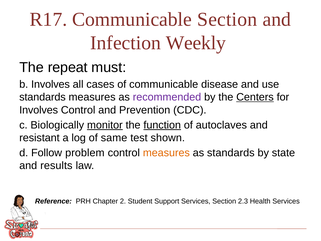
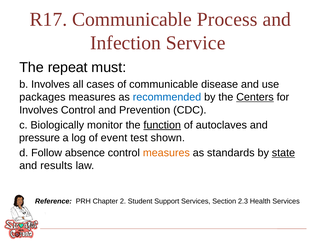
Communicable Section: Section -> Process (227, 19)
Weekly: Weekly -> Service (196, 43)
standards: standards -> packages (42, 97)
recommended colour: purple -> blue (167, 97)
monitor underline: present -> none (105, 125)
resistant: resistant -> pressure (40, 138)
same: same -> event (114, 138)
problem: problem -> absence (85, 153)
state underline: none -> present (283, 153)
